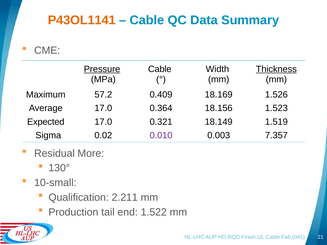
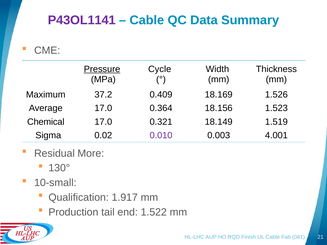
P43OL1141 colour: orange -> purple (82, 20)
Cable: Cable -> Cycle (160, 69)
Thickness underline: present -> none (276, 69)
57.2: 57.2 -> 37.2 (103, 95)
Expected: Expected -> Chemical (46, 122)
7.357: 7.357 -> 4.001 (276, 136)
2.211: 2.211 -> 1.917 (125, 198)
